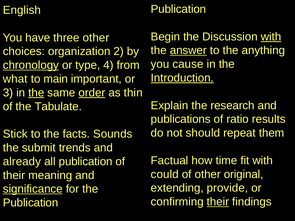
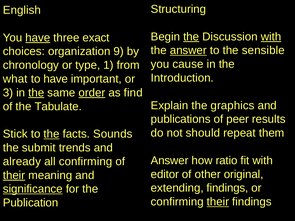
Publication: Publication -> Structuring (178, 9)
the underline: none -> present (191, 37)
have underline: none -> present (38, 38)
three other: other -> exact (96, 38)
anything: anything -> sensible (263, 50)
2: 2 -> 9 (119, 51)
chronology underline: present -> none (31, 65)
4: 4 -> 1 (108, 65)
Introduction underline: present -> none (182, 78)
to main: main -> have (56, 79)
thin: thin -> find (133, 93)
research: research -> graphics (232, 106)
ratio: ratio -> peer (238, 119)
the underline: none -> present (52, 134)
Factual: Factual -> Answer (170, 161)
time: time -> ratio (227, 161)
all publication: publication -> confirming (86, 162)
could: could -> editor (165, 174)
their underline: none -> present (14, 175)
extending provide: provide -> findings (227, 188)
